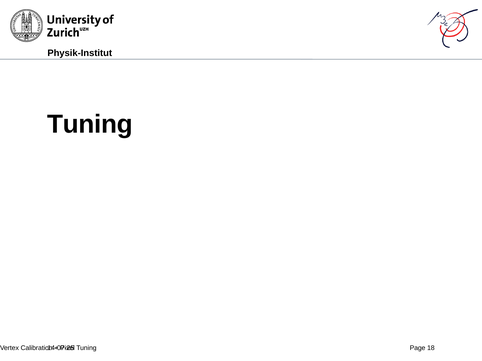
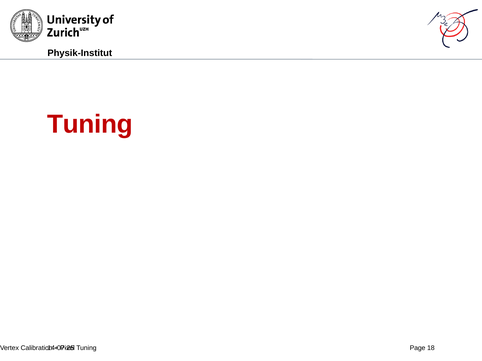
Tuning colour: black -> red (90, 124)
